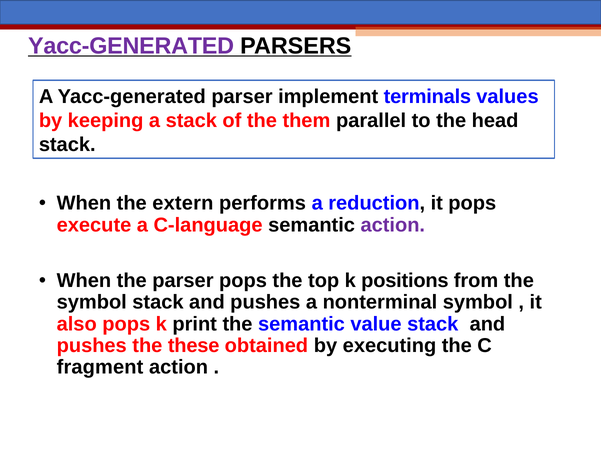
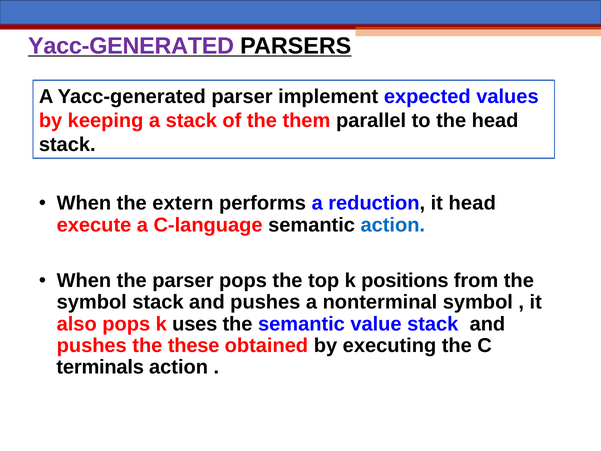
terminals: terminals -> expected (427, 97)
it pops: pops -> head (472, 203)
action colour: purple -> blue (393, 225)
print: print -> uses (195, 324)
fragment: fragment -> terminals (100, 367)
